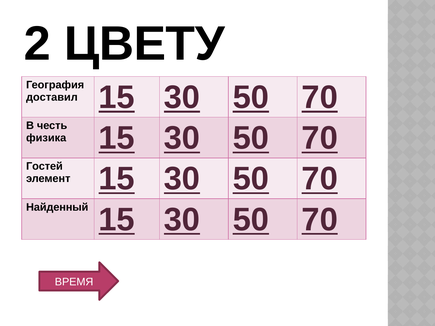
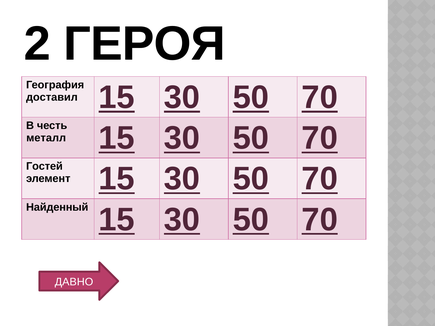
ЦВЕТУ: ЦВЕТУ -> ГЕРОЯ (145, 44)
физика: физика -> металл (46, 138)
ВРЕМЯ: ВРЕМЯ -> ДАВНО (74, 282)
